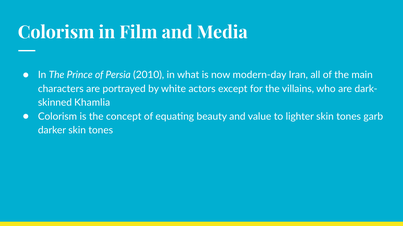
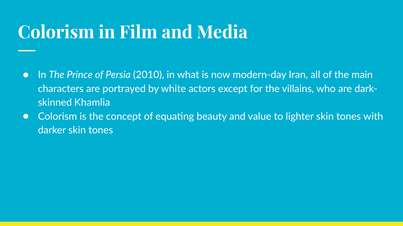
garb: garb -> with (373, 117)
